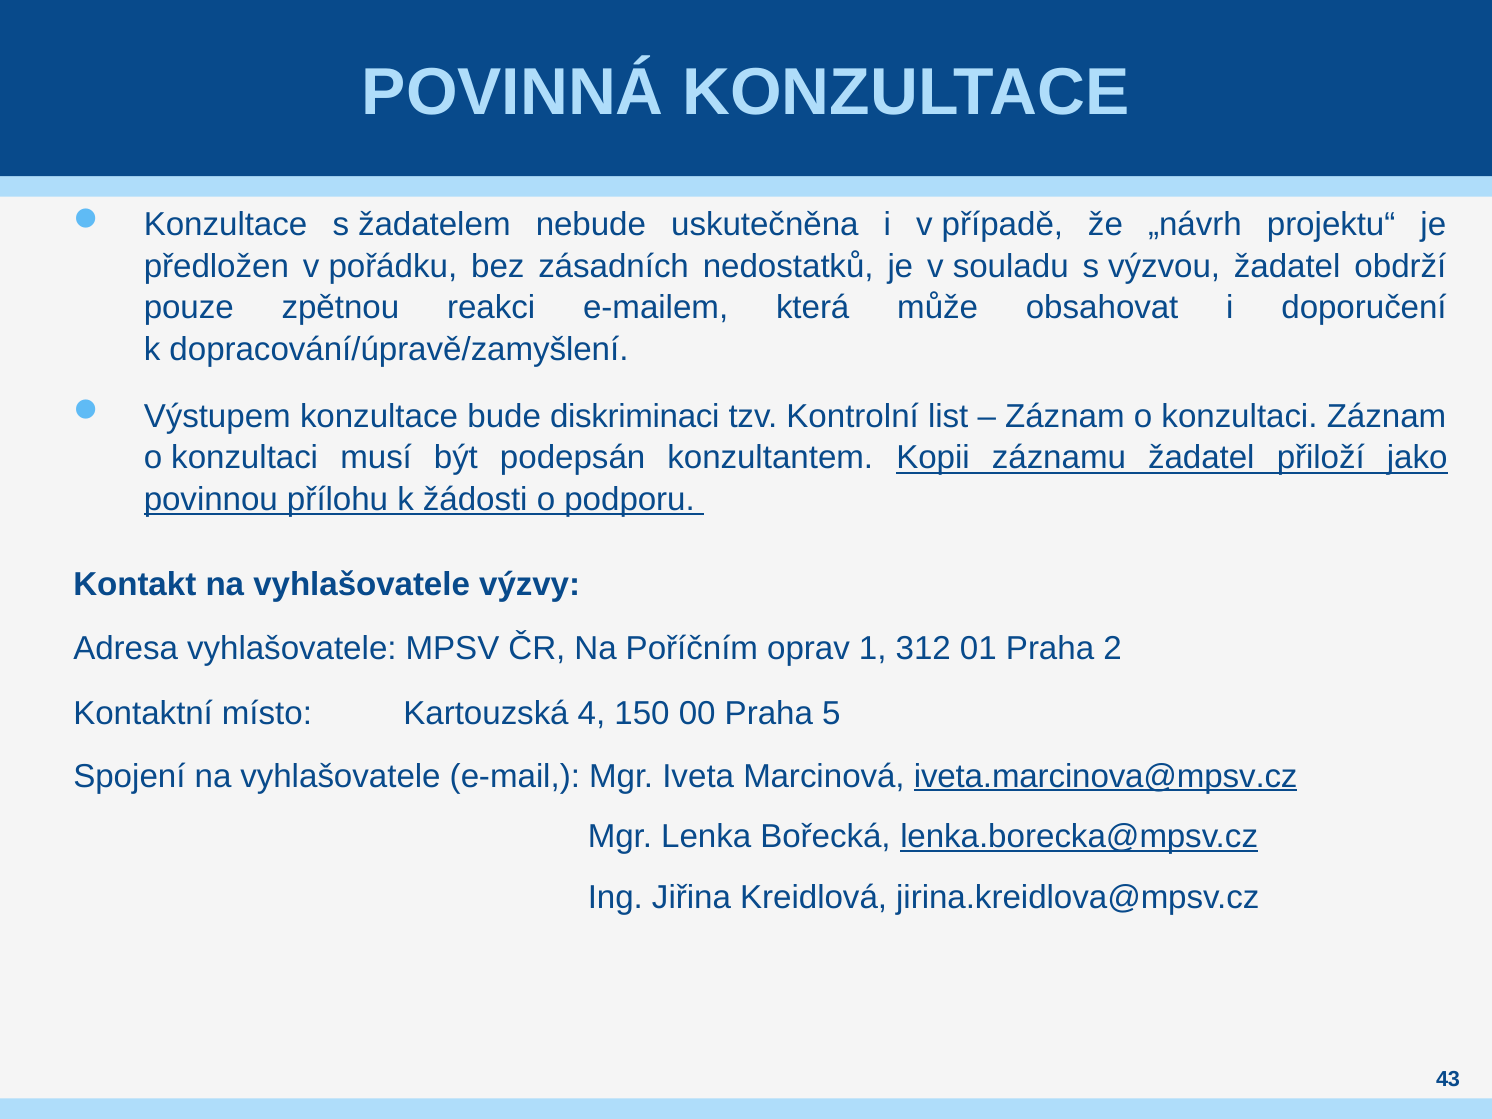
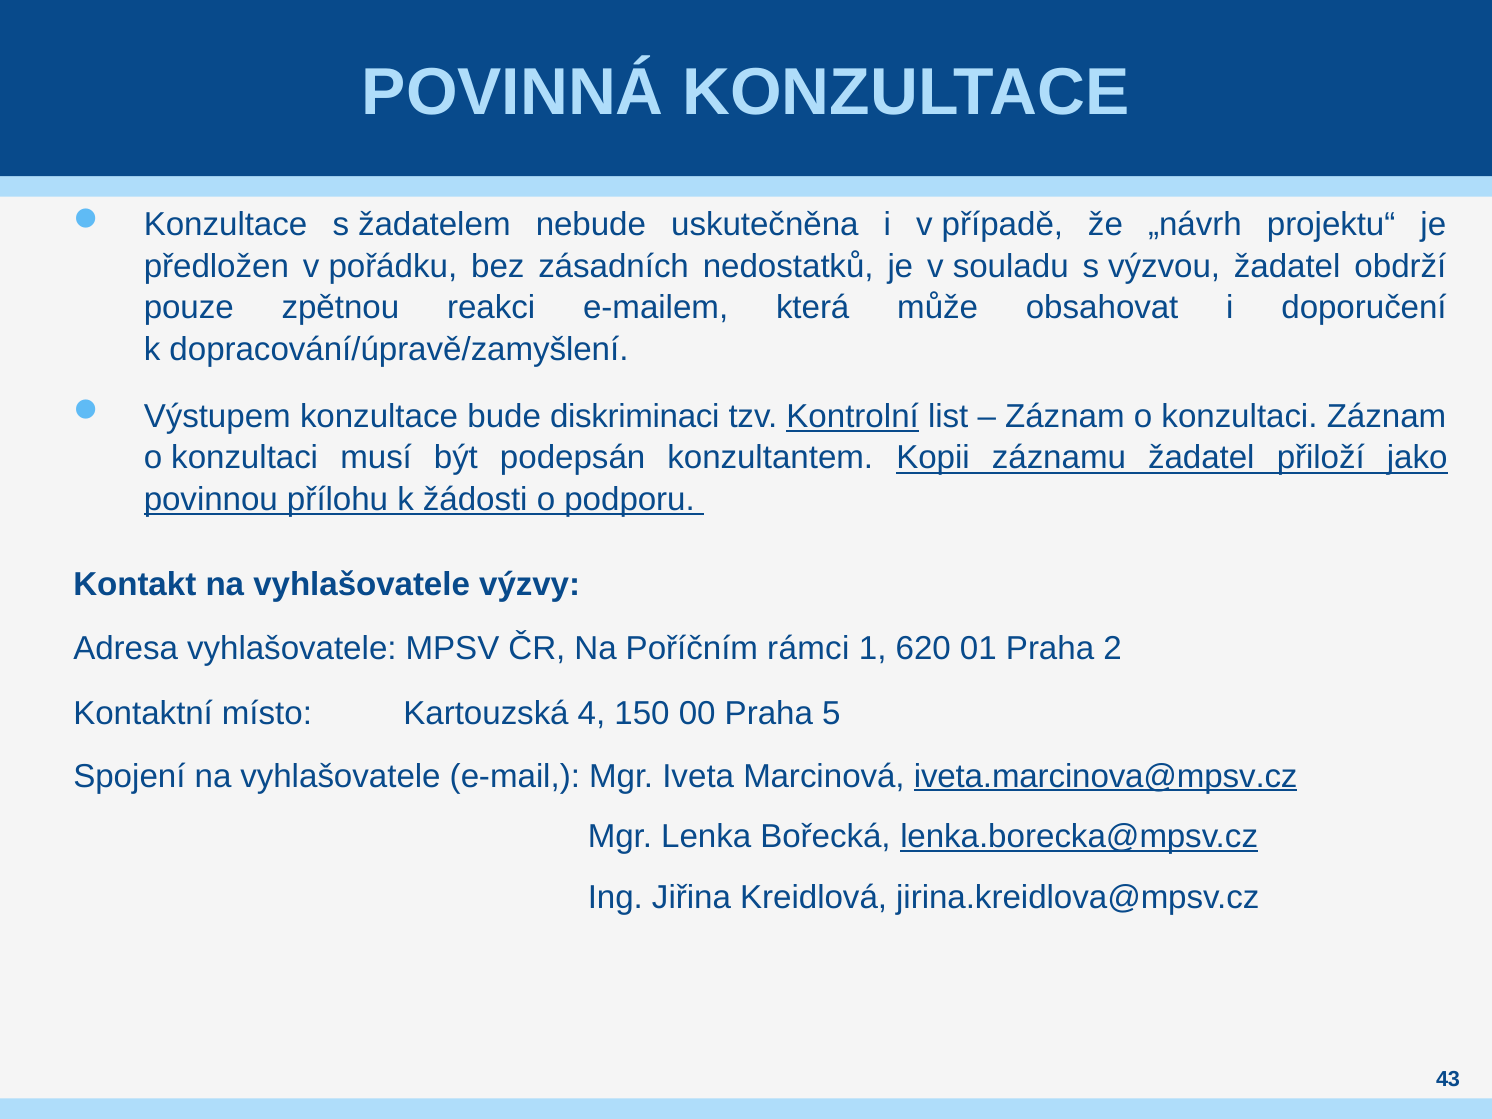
Kontrolní underline: none -> present (853, 416)
oprav: oprav -> rámci (808, 649)
312: 312 -> 620 (923, 649)
